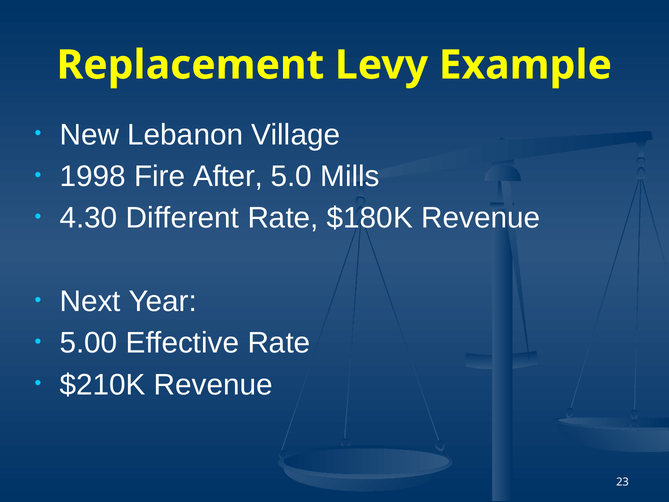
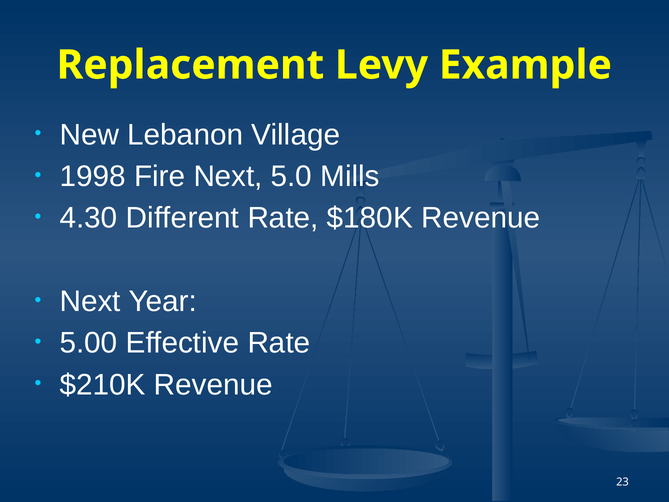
Fire After: After -> Next (228, 176)
